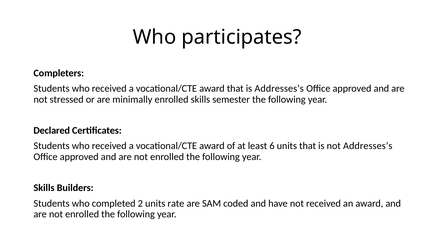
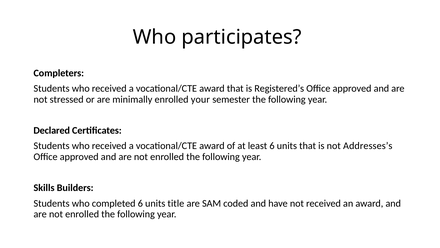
is Addresses’s: Addresses’s -> Registered’s (279, 88)
enrolled skills: skills -> your (200, 99)
completed 2: 2 -> 6 (140, 203)
rate: rate -> title (176, 203)
